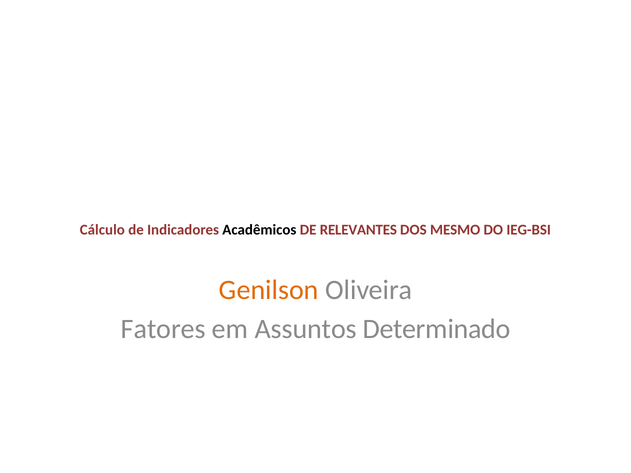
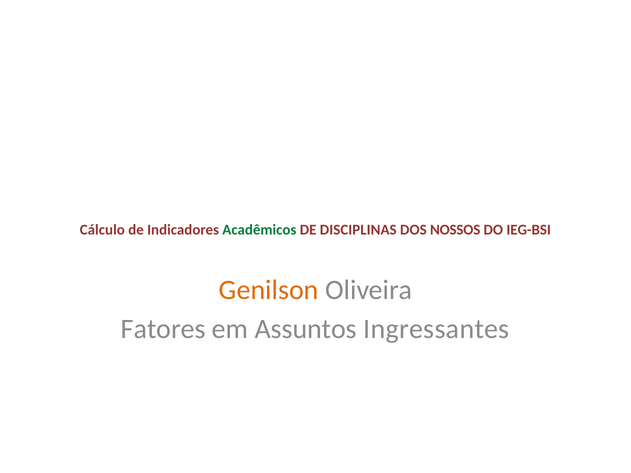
Acadêmicos colour: black -> green (259, 230)
RELEVANTES: RELEVANTES -> DISCIPLINAS (358, 230)
MESMO: MESMO -> NOSSOS (455, 230)
Determinado: Determinado -> Ingressantes (436, 329)
